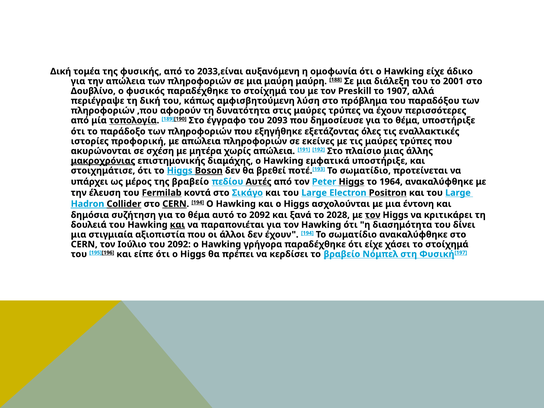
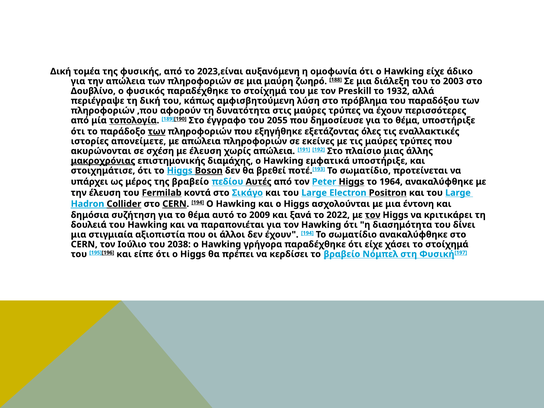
2033,είναι: 2033,είναι -> 2023,είναι (220, 71)
μαύρη μαύρη: μαύρη -> ζωηρό (311, 81)
2001: 2001 -> 2003 (453, 81)
1907: 1907 -> 1932 (398, 91)
2093: 2093 -> 2055 (277, 120)
των underline: none -> present (157, 131)
προφορική: προφορική -> απονείμετε (139, 141)
με μητέρα: μητέρα -> έλευση (205, 151)
το 2092: 2092 -> 2009 (260, 215)
2028: 2028 -> 2022 (338, 215)
και underline: present -> none (177, 225)
του 2092: 2092 -> 2038 (179, 244)
